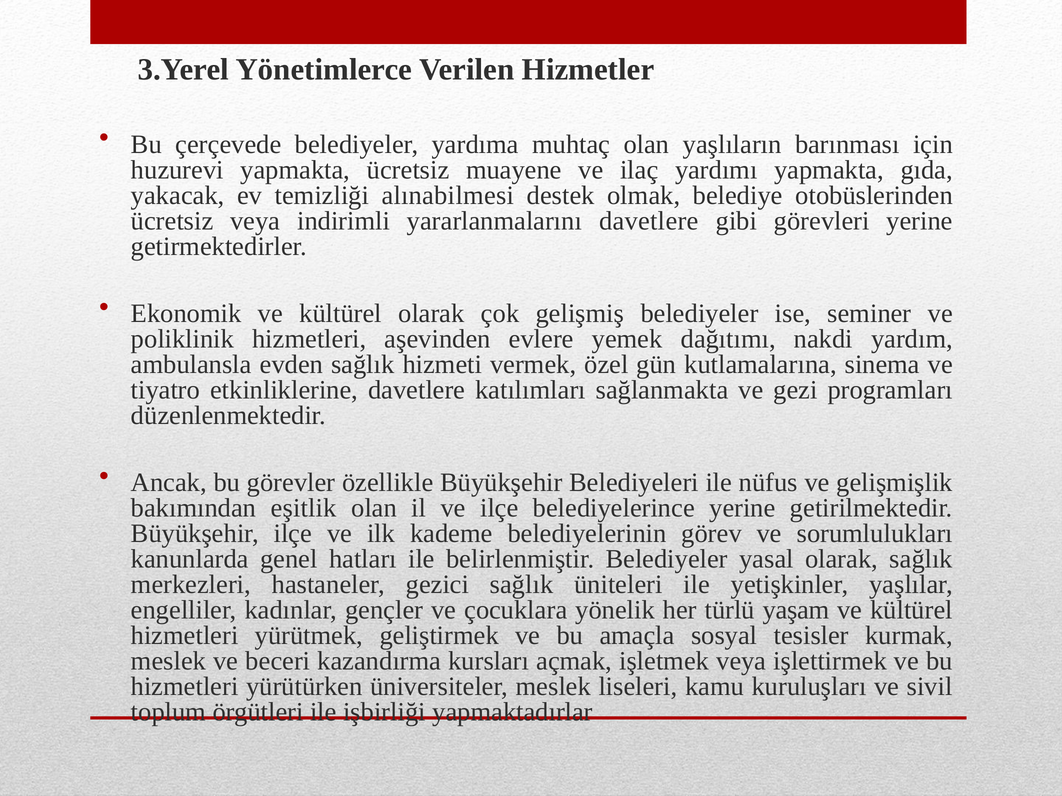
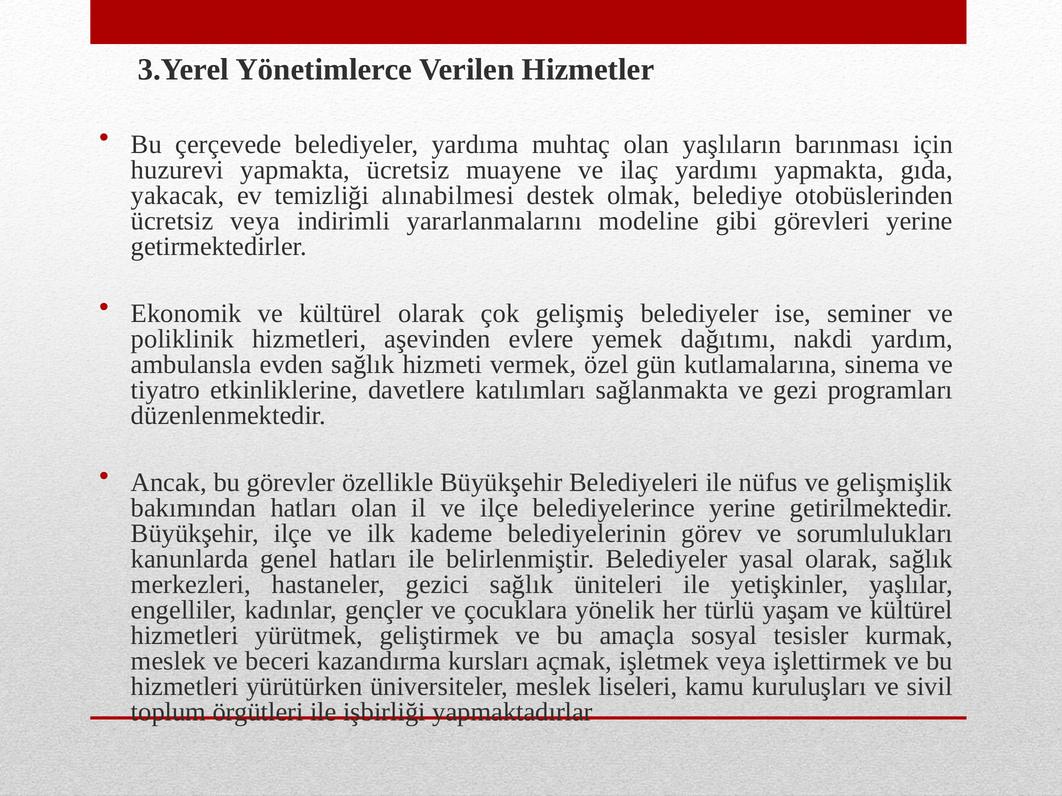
yararlanmalarını davetlere: davetlere -> modeline (649, 221)
bakımından eşitlik: eşitlik -> hatları (304, 508)
